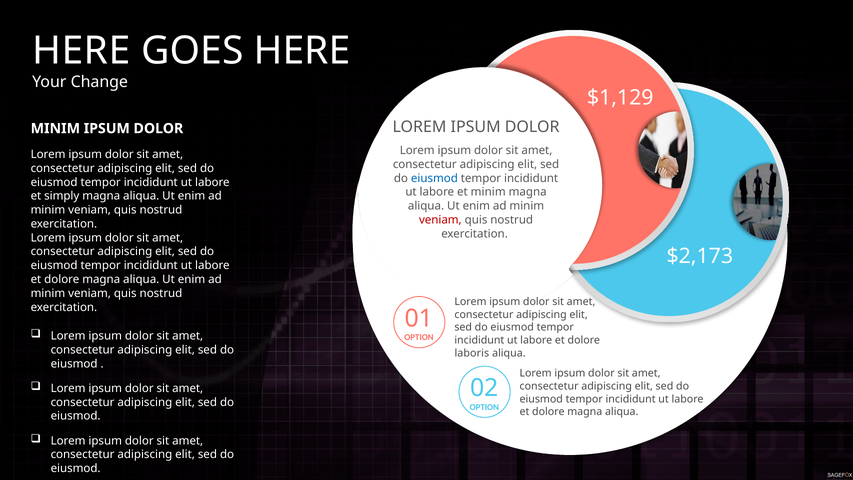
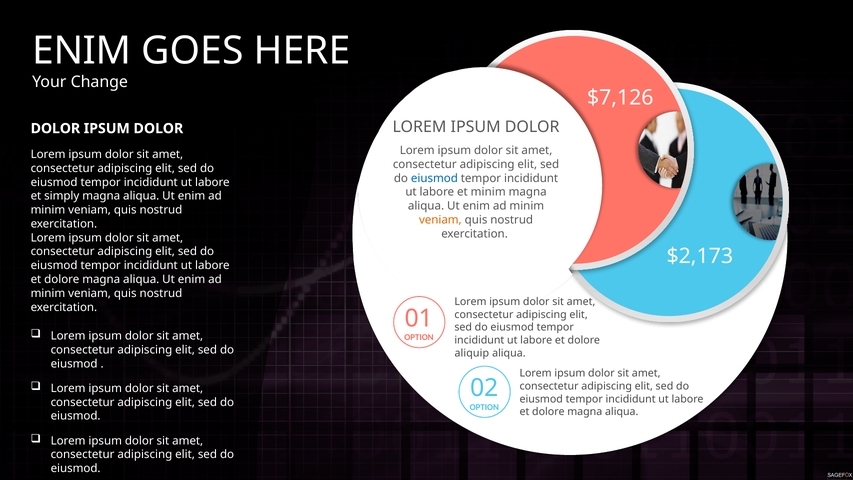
HERE: HERE -> ENIM (82, 51)
$1,129: $1,129 -> $7,126 (620, 98)
MINIM: MINIM -> DOLOR (55, 128)
veniam colour: red -> orange (440, 220)
laboris: laboris -> aliquip (472, 353)
